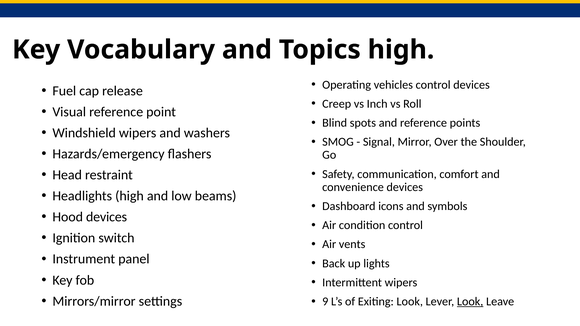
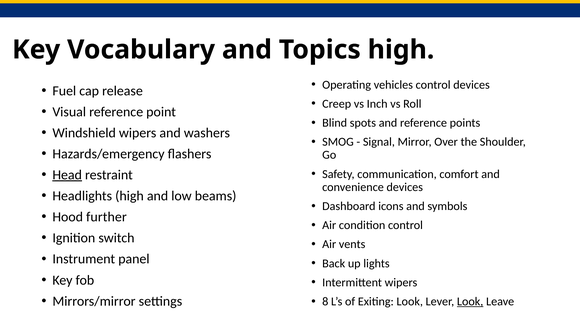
Head underline: none -> present (67, 175)
Hood devices: devices -> further (106, 217)
9: 9 -> 8 (325, 302)
